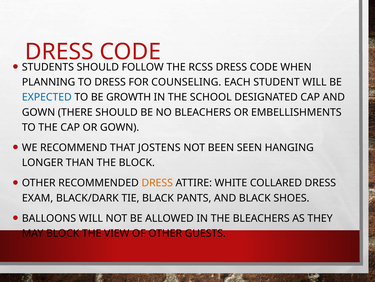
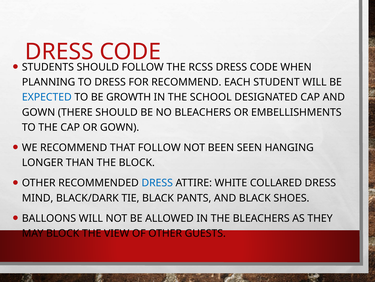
FOR COUNSELING: COUNSELING -> RECOMMEND (186, 82)
THAT JOSTENS: JOSTENS -> FOLLOW (159, 147)
DRESS colour: orange -> blue (157, 183)
EXAM: EXAM -> MIND (38, 198)
